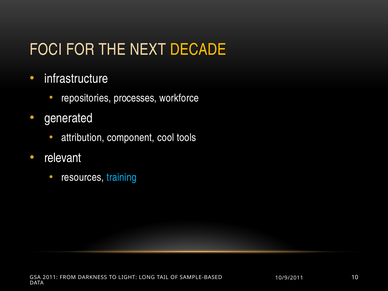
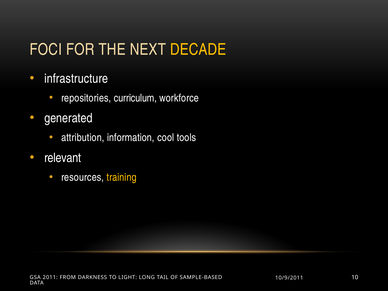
processes: processes -> curriculum (135, 98)
component: component -> information (131, 138)
training colour: light blue -> yellow (122, 177)
